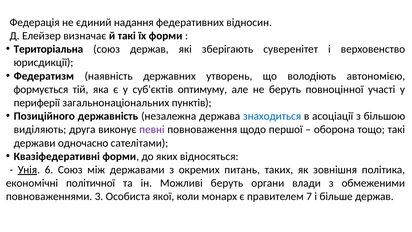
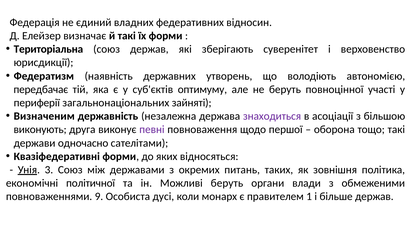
надання: надання -> владних (134, 22)
формується: формується -> передбачає (41, 89)
пунктів: пунктів -> зайняті (192, 103)
Позиційного: Позиційного -> Визначеним (44, 116)
знаходиться colour: blue -> purple (272, 116)
виділяють: виділяють -> виконують (40, 129)
6: 6 -> 3 (49, 170)
3: 3 -> 9 (99, 196)
якої: якої -> дусі (163, 196)
7: 7 -> 1 (309, 196)
